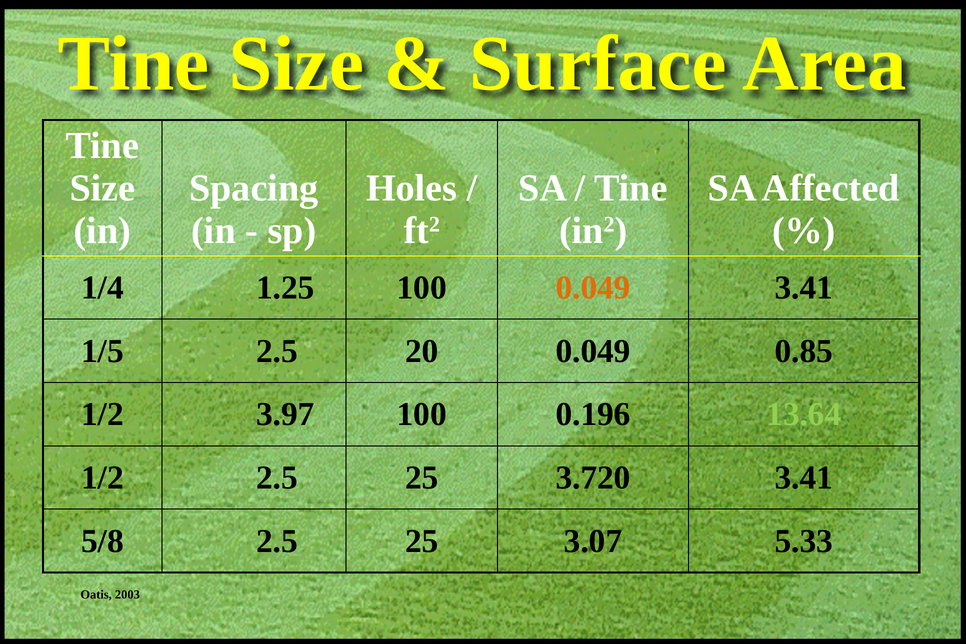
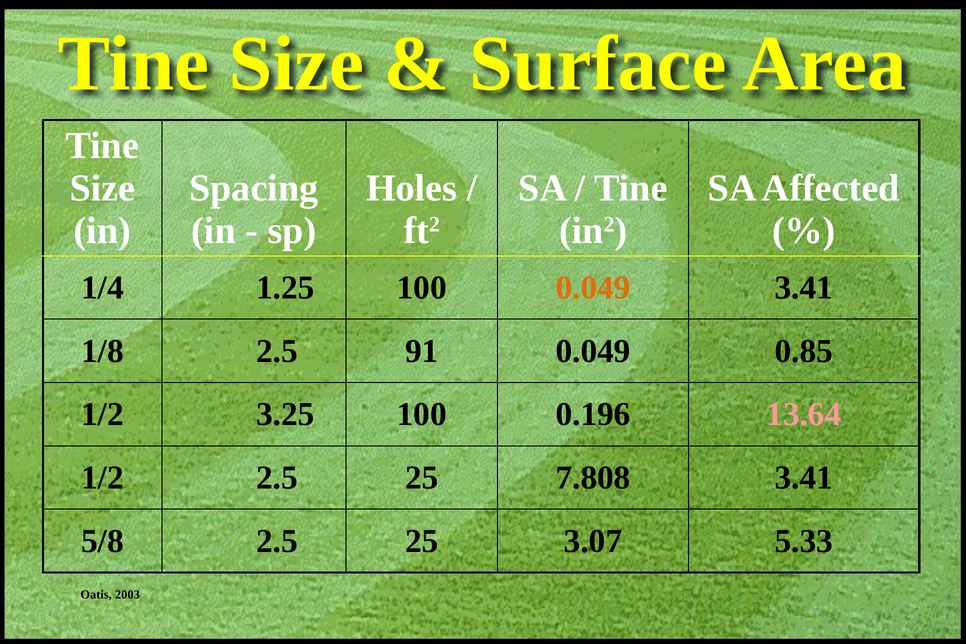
1/5: 1/5 -> 1/8 (102, 351)
20: 20 -> 91 (422, 351)
3.97: 3.97 -> 3.25 (285, 414)
13.64 colour: light green -> pink (804, 414)
3.720: 3.720 -> 7.808 (593, 478)
